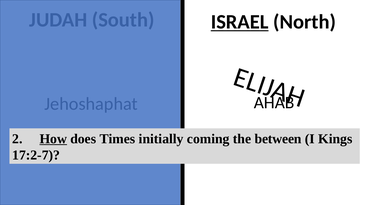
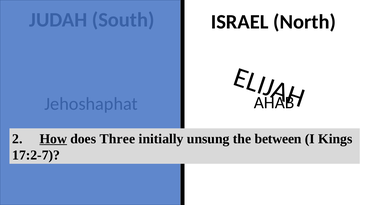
ISRAEL underline: present -> none (240, 22)
Times: Times -> Three (117, 139)
coming: coming -> unsung (208, 139)
